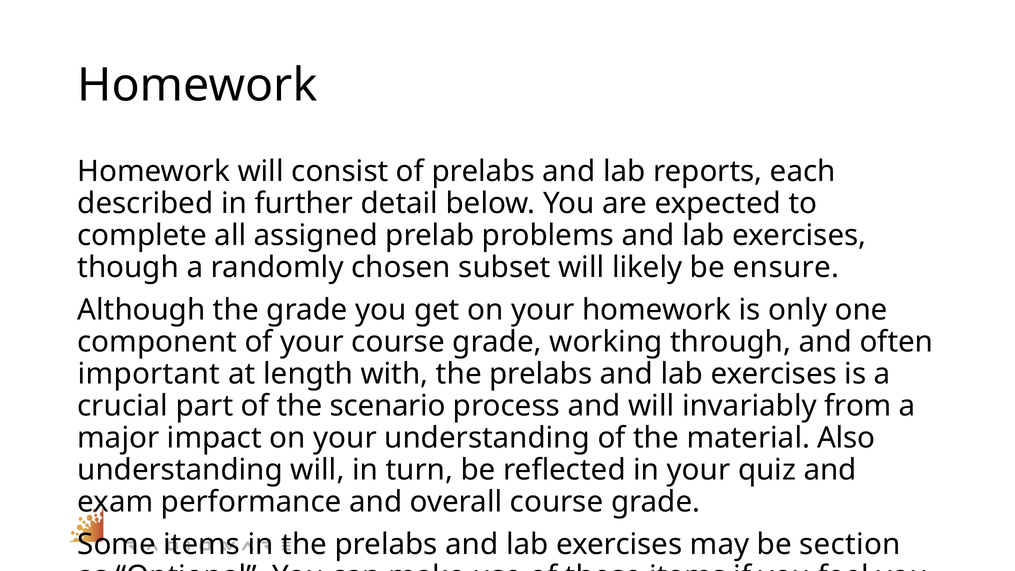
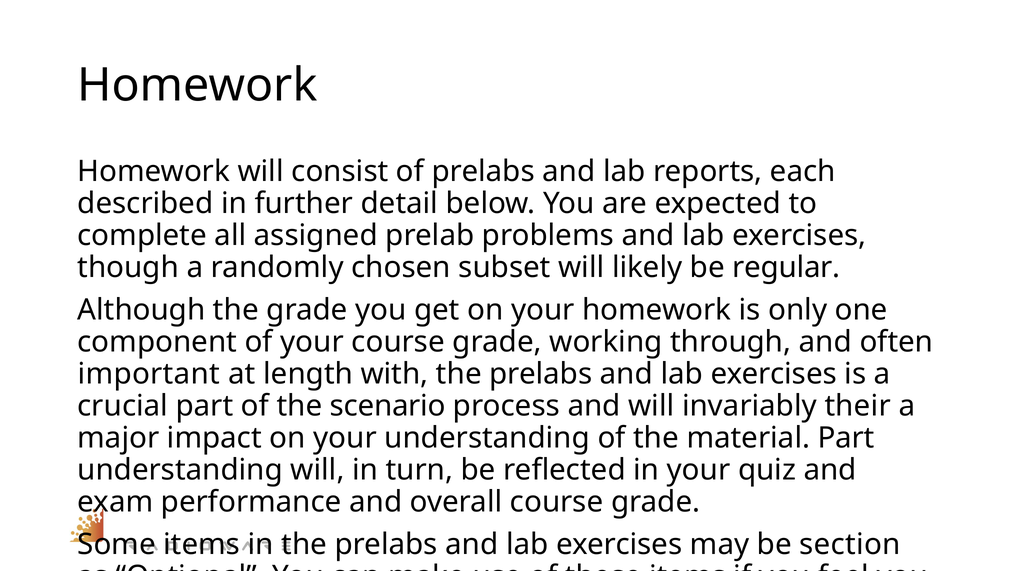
be ensure: ensure -> regular (786, 268)
invariably from: from -> their (858, 406)
material Also: Also -> Part (846, 438)
